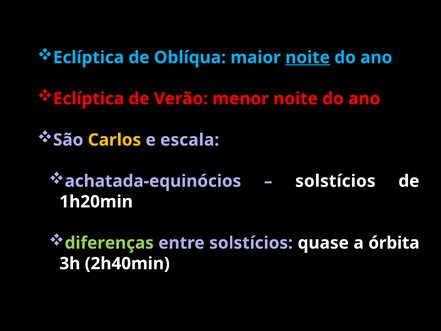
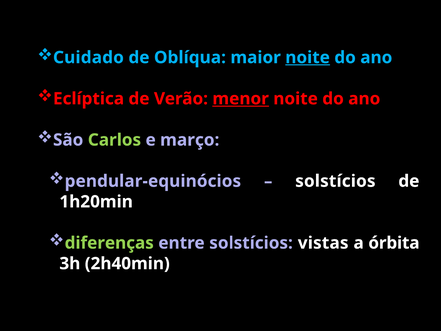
Eclíptica: Eclíptica -> Cuidado (88, 57)
menor underline: none -> present (241, 99)
Carlos colour: yellow -> light green (114, 140)
escala: escala -> março (190, 140)
achatada-equinócios: achatada-equinócios -> pendular-equinócios (153, 181)
quase: quase -> vistas (323, 243)
